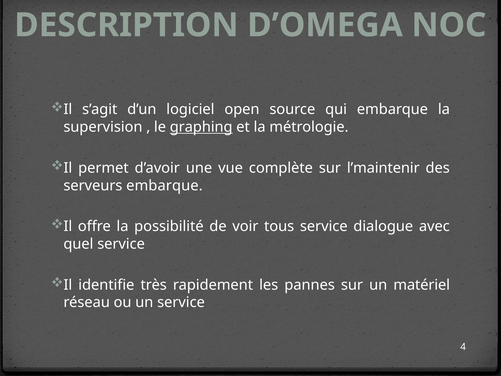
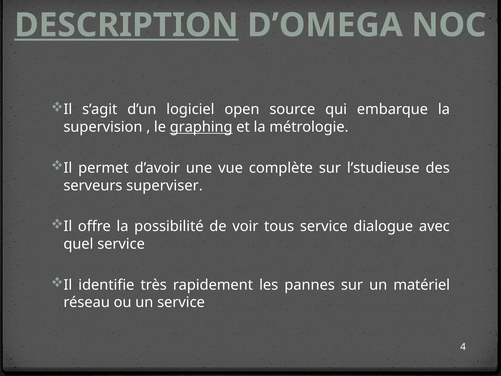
DESCRIPTION underline: none -> present (126, 25)
l’maintenir: l’maintenir -> l’studieuse (383, 168)
serveurs embarque: embarque -> superviser (164, 185)
